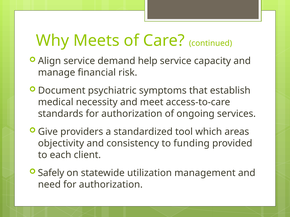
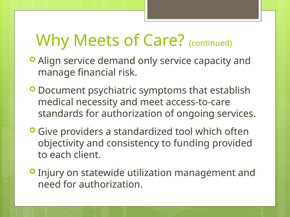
help: help -> only (148, 61)
areas: areas -> often (237, 132)
Safely: Safely -> Injury (51, 173)
